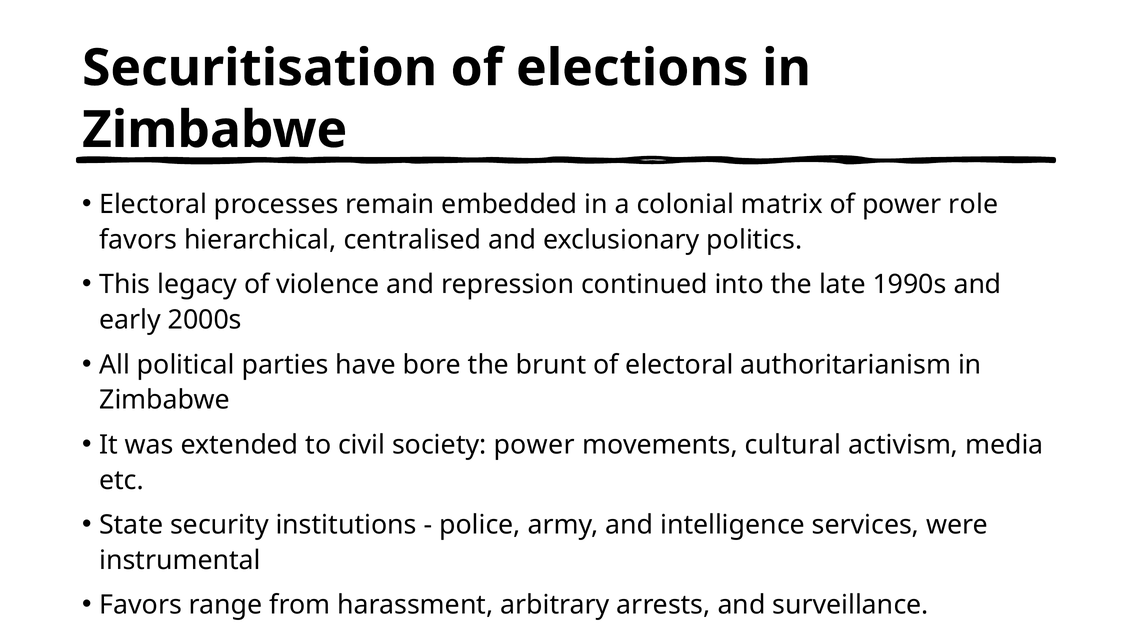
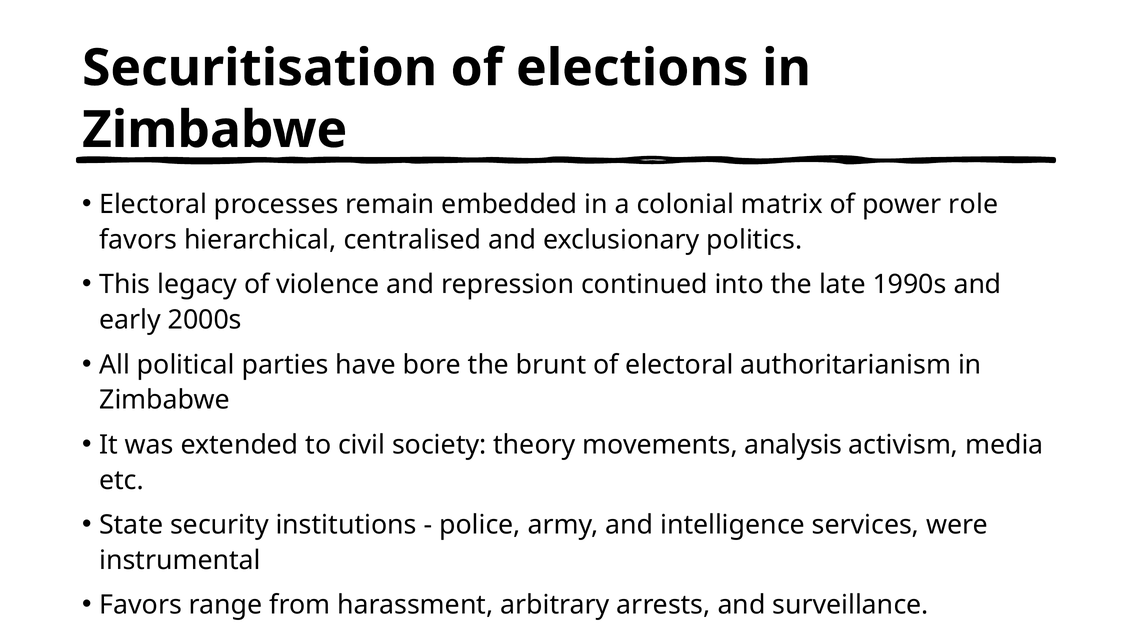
society power: power -> theory (534, 445)
cultural: cultural -> analysis (793, 445)
